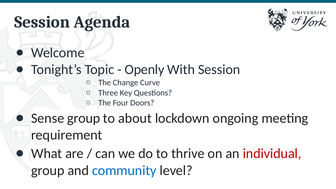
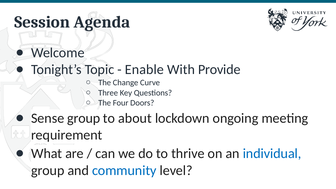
Openly: Openly -> Enable (144, 70)
With Session: Session -> Provide (219, 70)
individual colour: red -> blue (272, 154)
